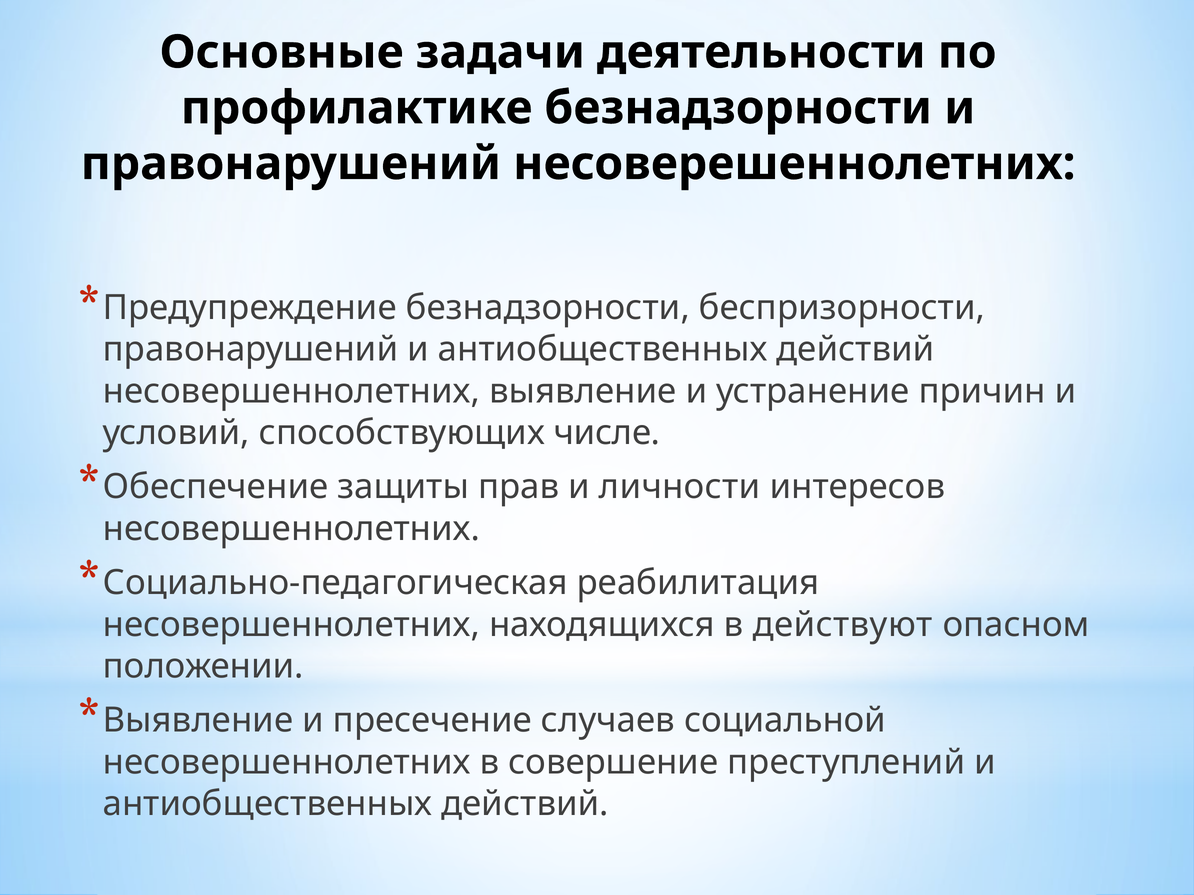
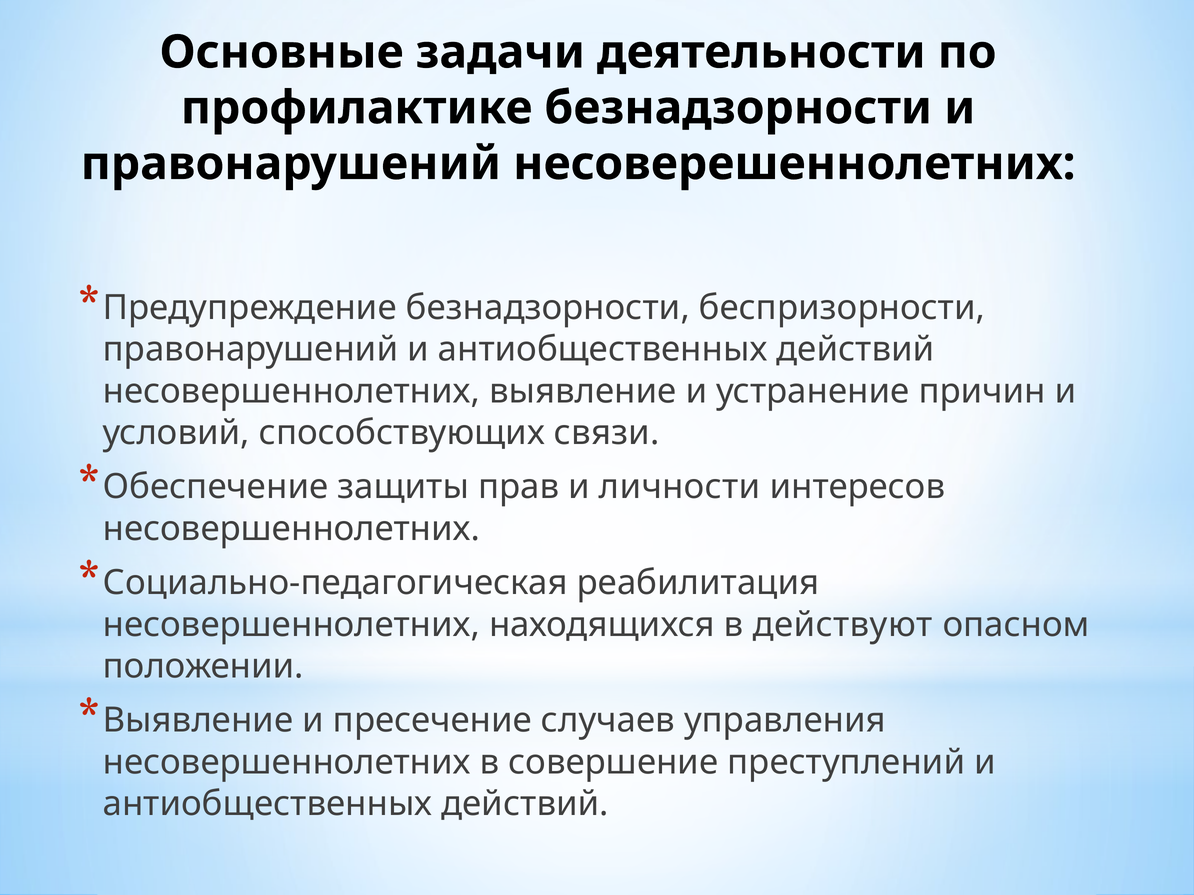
числе: числе -> связи (607, 433)
социальной: социальной -> управления (785, 721)
